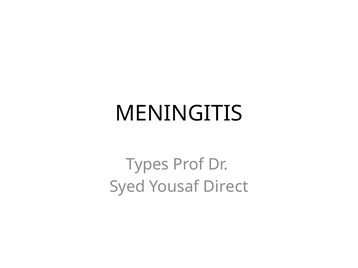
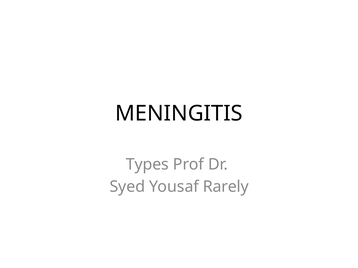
Direct: Direct -> Rarely (226, 187)
